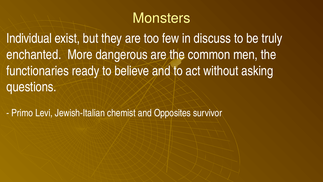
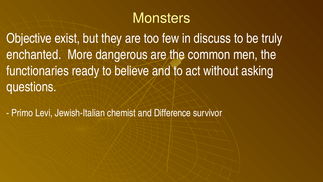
Individual: Individual -> Objective (29, 38)
Opposites: Opposites -> Difference (172, 113)
